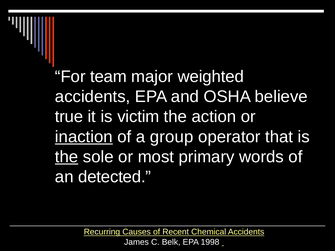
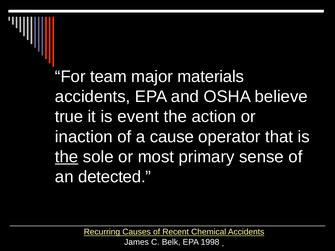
weighted: weighted -> materials (211, 77)
victim: victim -> event (138, 117)
inaction underline: present -> none (84, 137)
group: group -> cause (172, 137)
words: words -> sense (261, 157)
